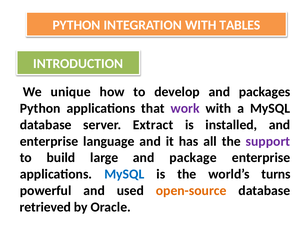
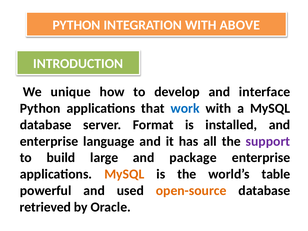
TABLES: TABLES -> ABOVE (240, 25)
packages: packages -> interface (265, 92)
work colour: purple -> blue (185, 108)
Extract: Extract -> Format (153, 125)
MySQL colour: blue -> orange (124, 174)
turns: turns -> table (276, 174)
